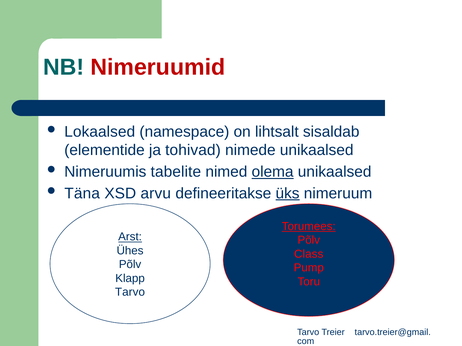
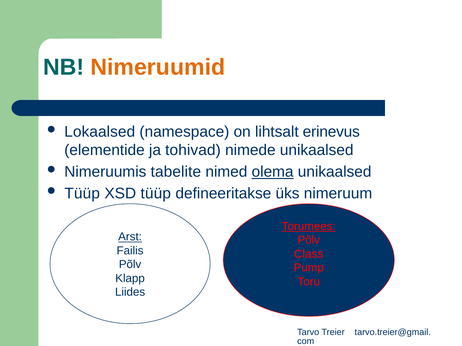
Nimeruumid colour: red -> orange (158, 67)
sisaldab: sisaldab -> erinevus (331, 132)
Täna: Täna -> Tüüp (82, 194)
XSD arvu: arvu -> tüüp (156, 194)
üks underline: present -> none (288, 194)
Ühes: Ühes -> Failis (130, 251)
Tarvo: Tarvo -> Liides (130, 293)
